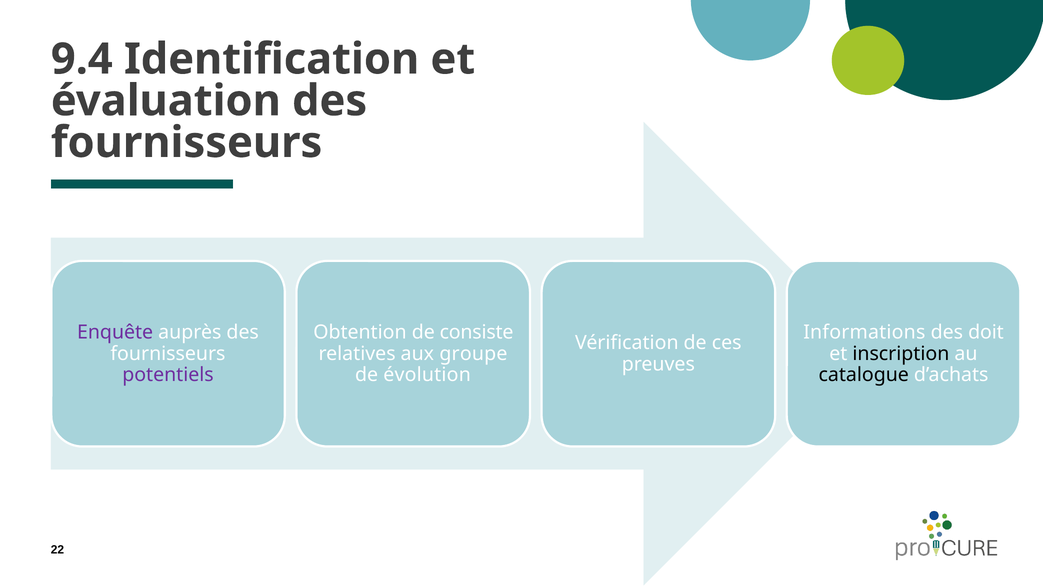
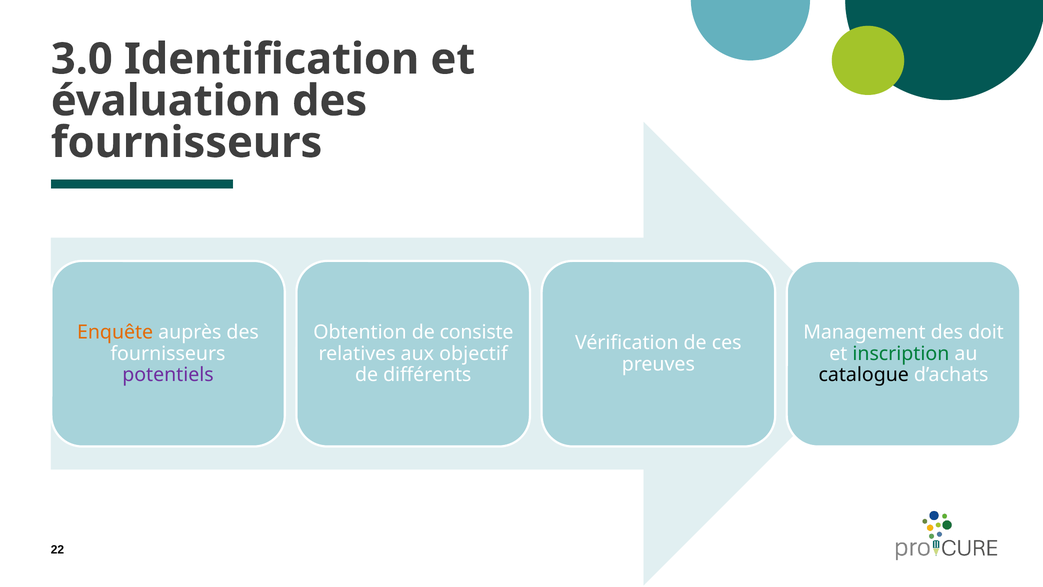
9.4: 9.4 -> 3.0 (82, 59)
Enquête colour: purple -> orange (115, 332)
Informations: Informations -> Management (864, 332)
groupe: groupe -> objectif (473, 353)
inscription colour: black -> green (901, 353)
évolution: évolution -> différents (427, 375)
